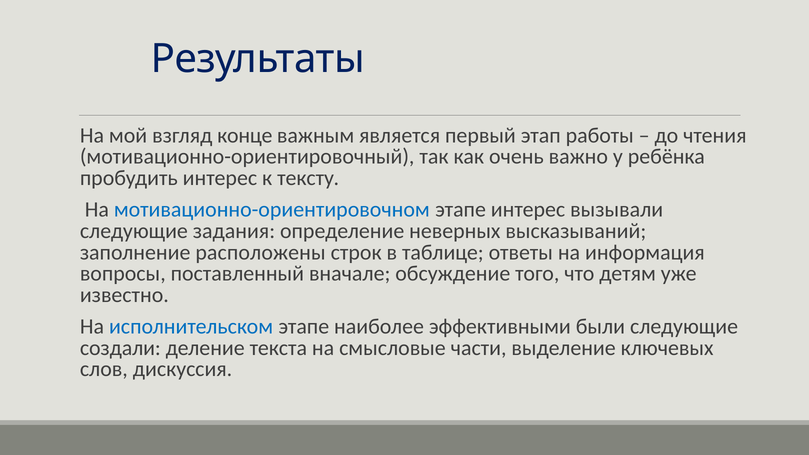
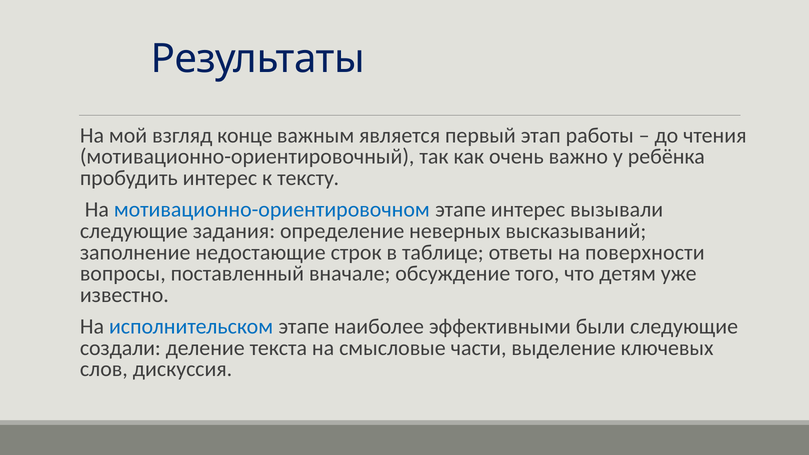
расположены: расположены -> недостающие (261, 252)
информация: информация -> поверхности (645, 252)
